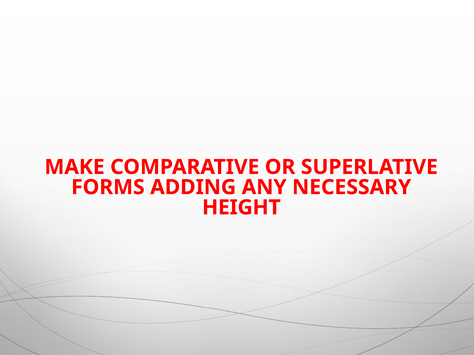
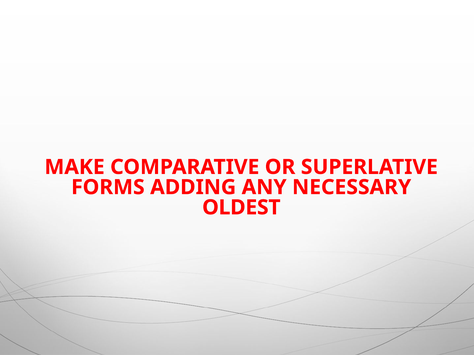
HEIGHT: HEIGHT -> OLDEST (241, 208)
